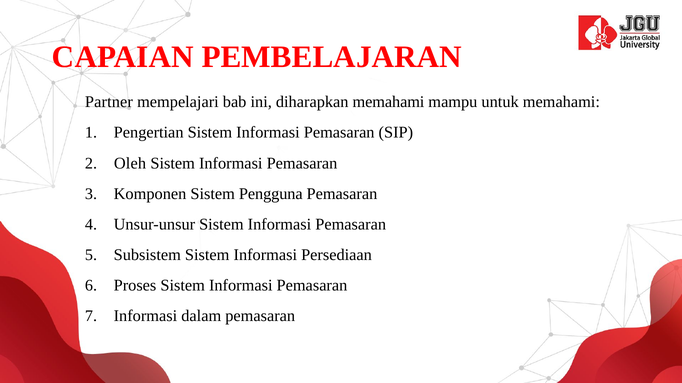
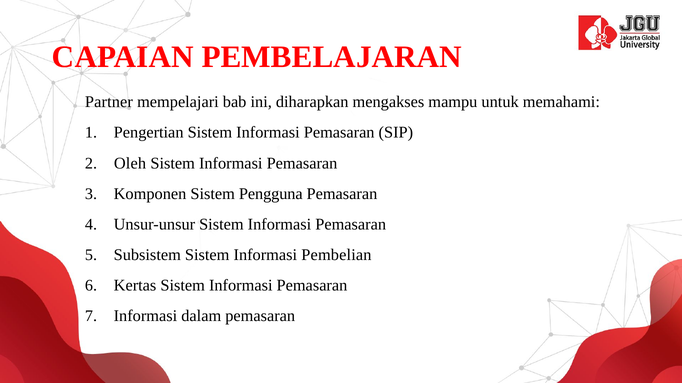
diharapkan memahami: memahami -> mengakses (388, 102)
Persediaan: Persediaan -> Pembelian (336, 255)
Proses: Proses -> Kertas (135, 286)
